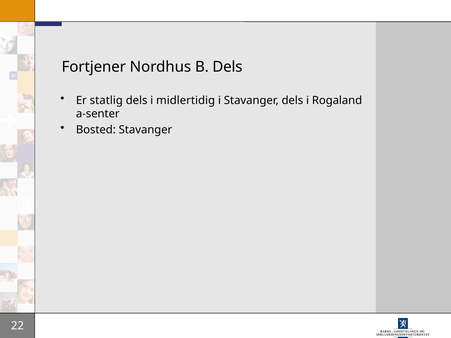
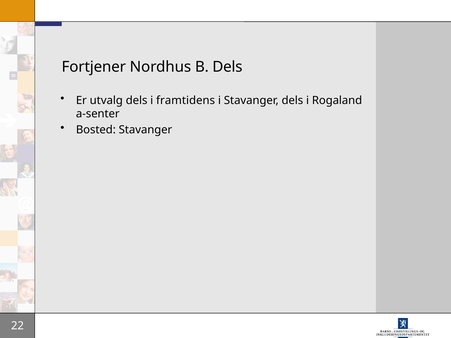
statlig: statlig -> utvalg (106, 100)
midlertidig: midlertidig -> framtidens (186, 100)
